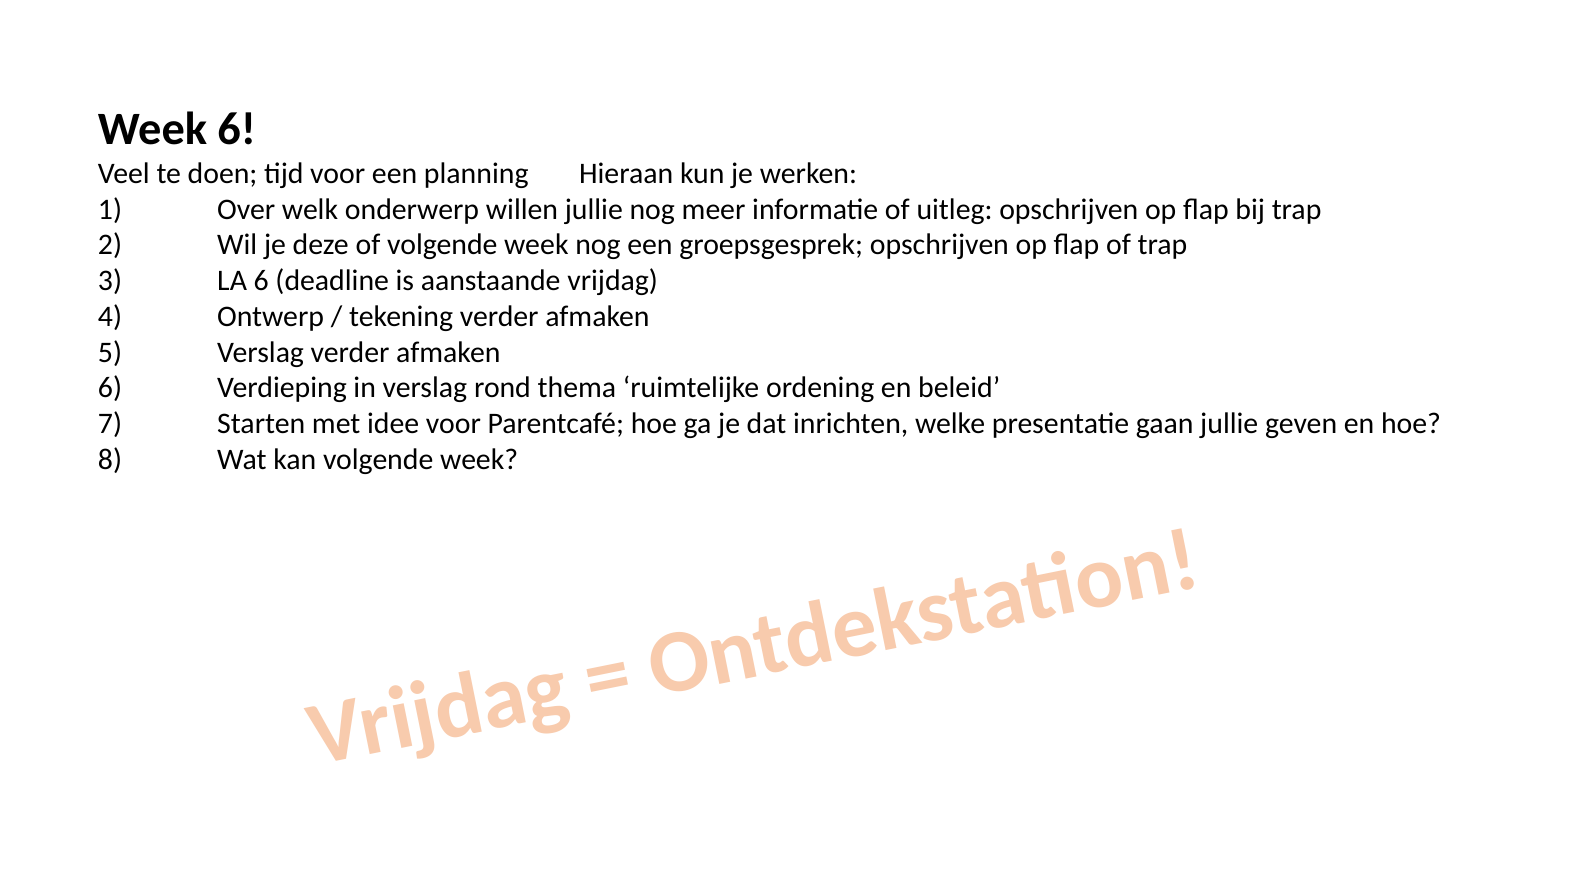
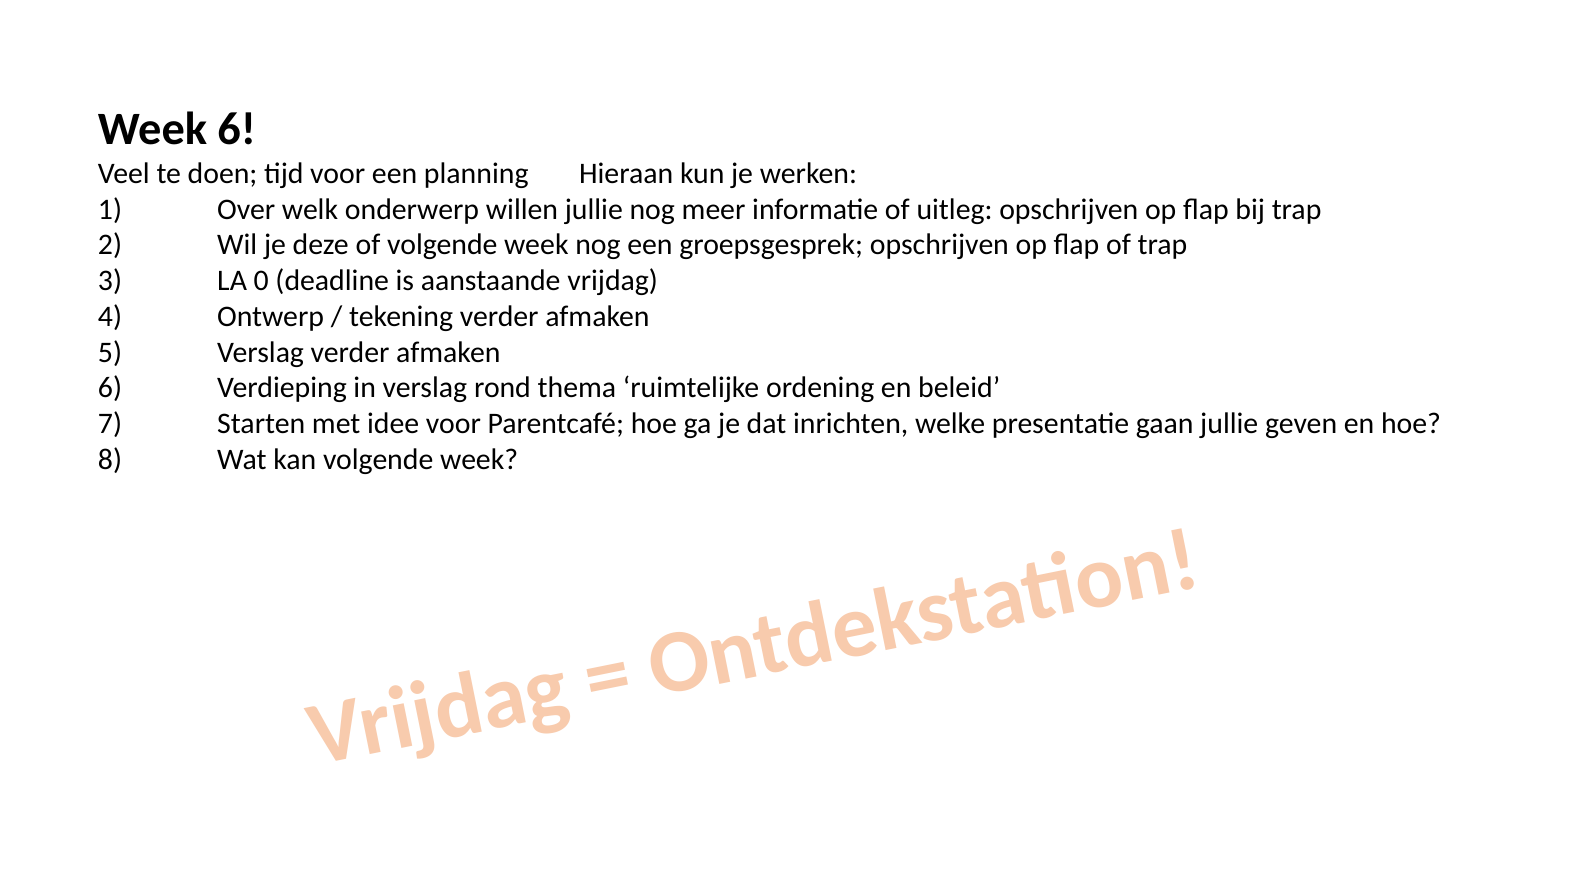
LA 6: 6 -> 0 (261, 281)
